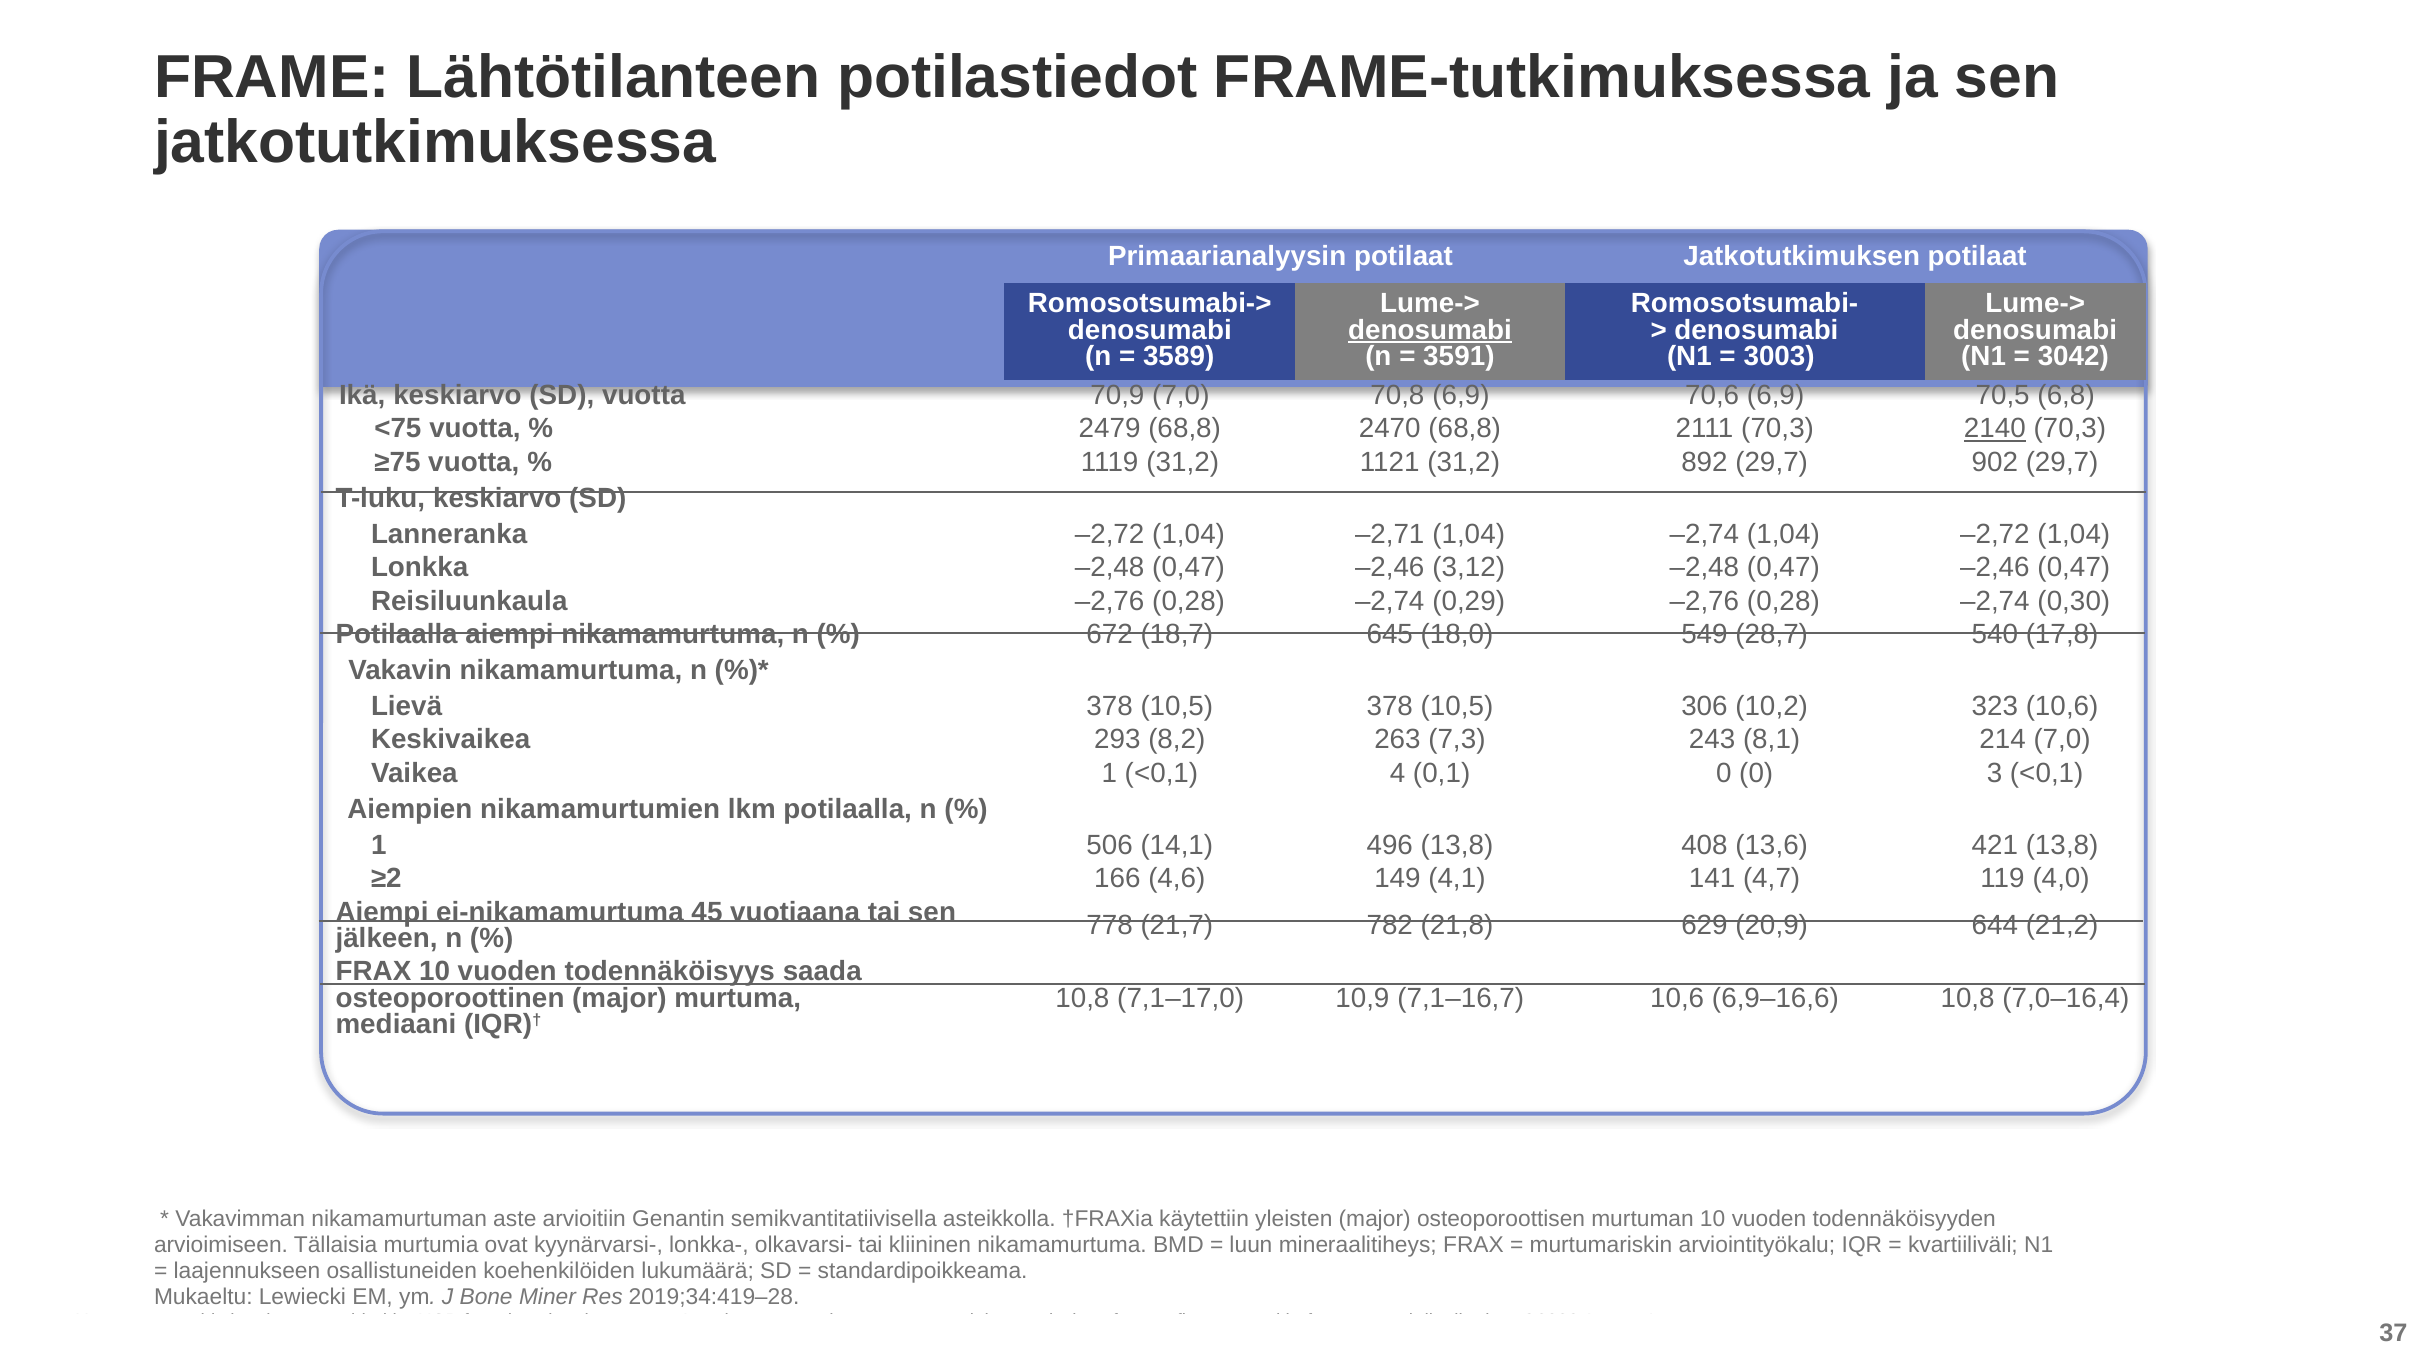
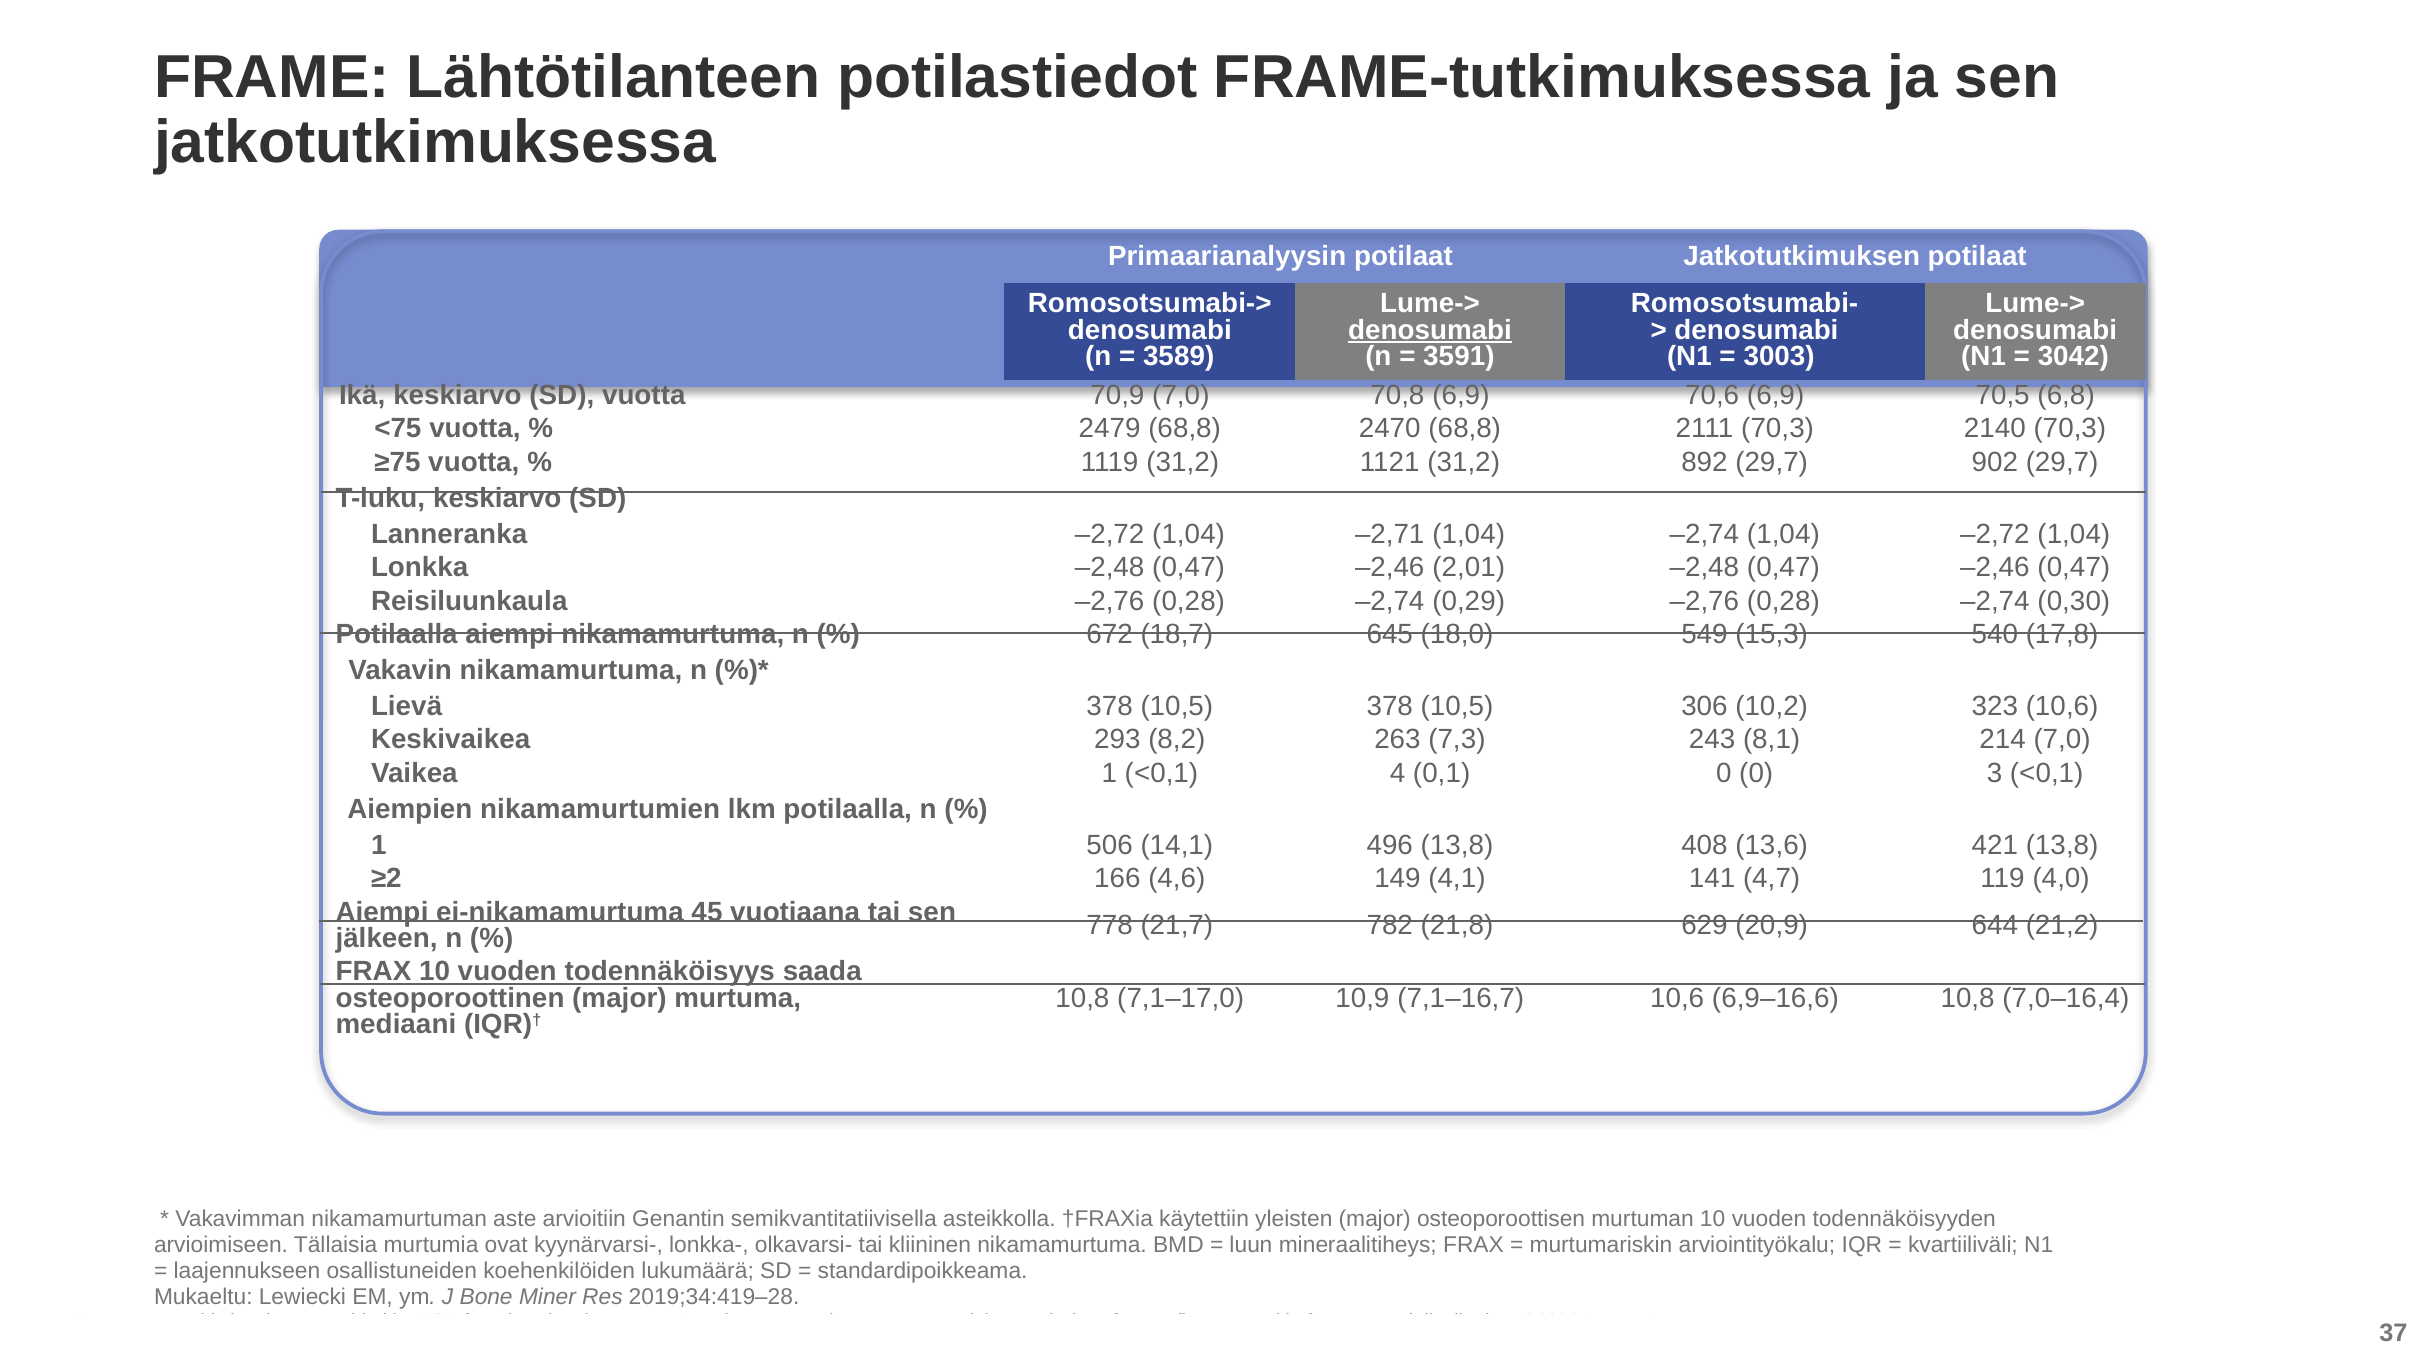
2140 underline: present -> none (1995, 429)
3,12: 3,12 -> 2,01 (1469, 568)
28,7: 28,7 -> 15,3 (1772, 635)
